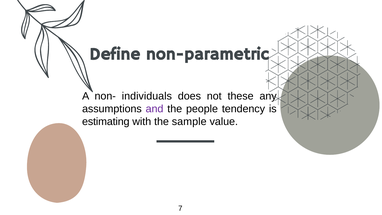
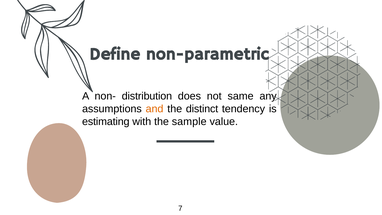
individuals: individuals -> distribution (147, 96)
these: these -> same (241, 96)
and colour: purple -> orange (155, 109)
people: people -> distinct (202, 109)
